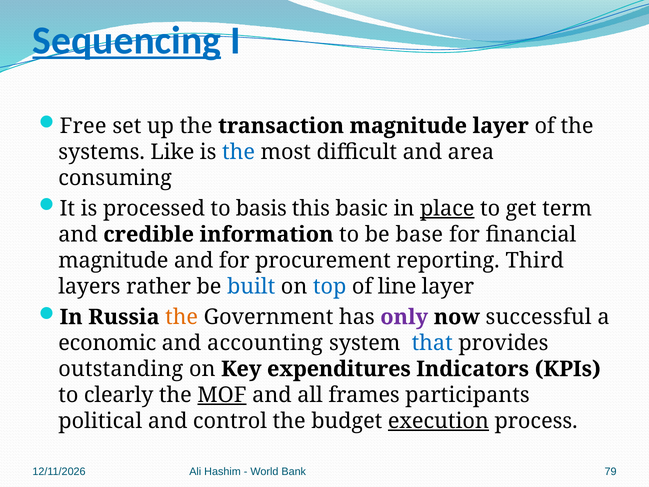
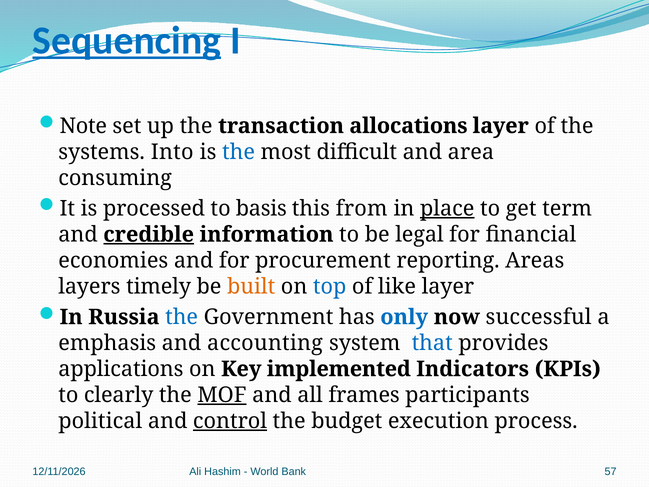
Free: Free -> Note (83, 126)
transaction magnitude: magnitude -> allocations (408, 126)
Like: Like -> Into (172, 152)
basic: basic -> from (362, 208)
credible underline: none -> present (149, 234)
base: base -> legal (419, 234)
magnitude: magnitude -> economies (113, 260)
Third: Third -> Areas (535, 260)
rather: rather -> timely (159, 286)
built colour: blue -> orange (251, 286)
line: line -> like (397, 286)
the colour: orange -> blue (182, 317)
only colour: purple -> blue (404, 317)
economic: economic -> emphasis (107, 343)
outstanding: outstanding -> applications (121, 369)
expenditures: expenditures -> implemented (339, 369)
control underline: none -> present (230, 421)
execution underline: present -> none (438, 421)
79: 79 -> 57 (611, 471)
